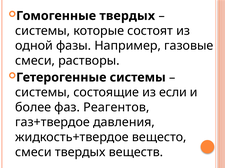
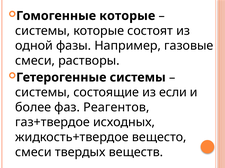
Гомогенные твердых: твердых -> которые (127, 16)
давления: давления -> исходных (124, 123)
